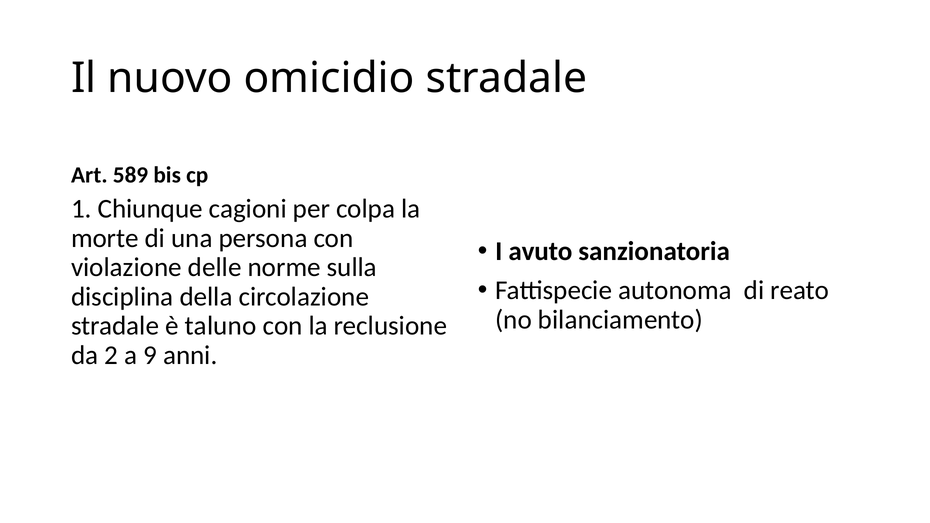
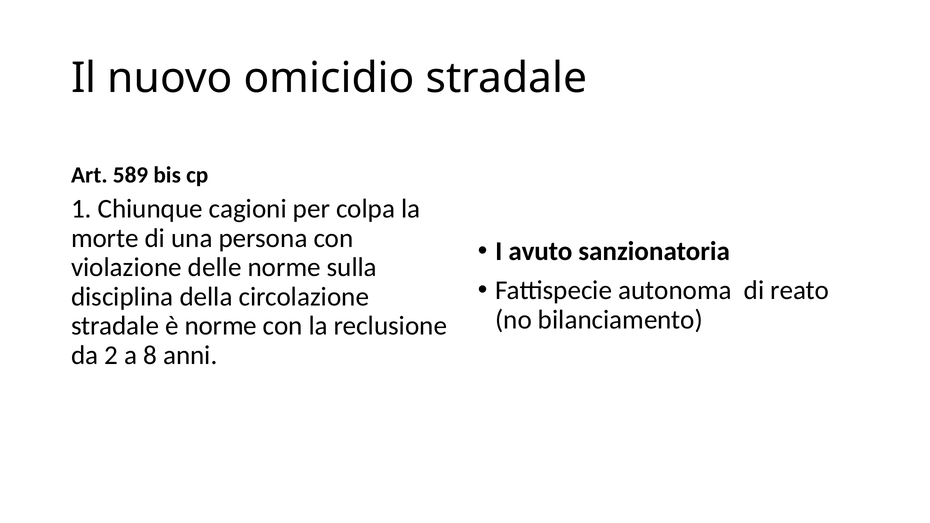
è taluno: taluno -> norme (221, 326)
9: 9 -> 8 (150, 355)
